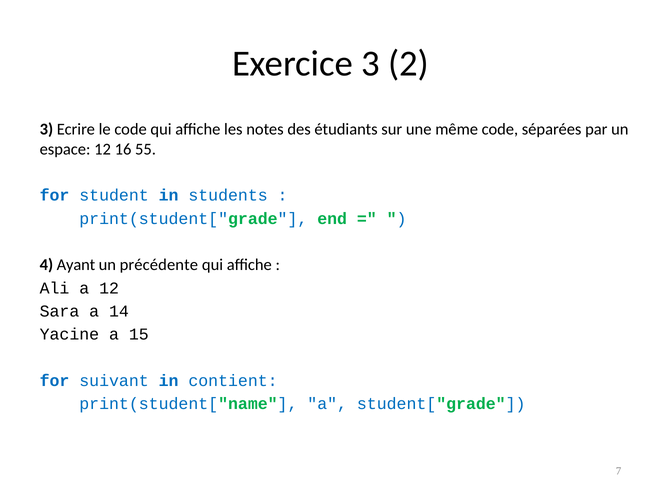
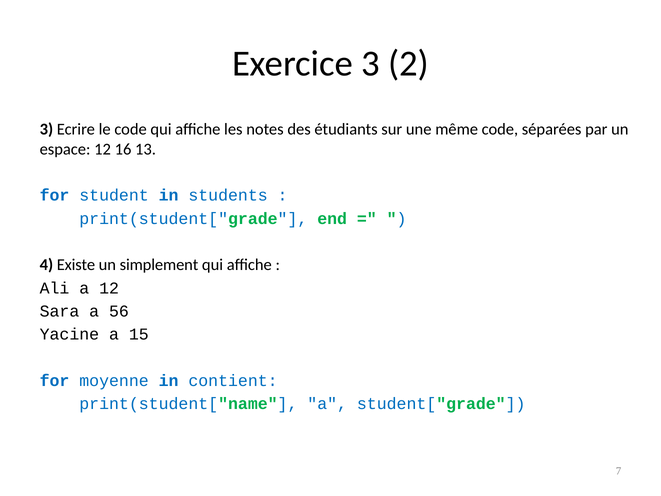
55: 55 -> 13 (146, 149)
Ayant: Ayant -> Existe (76, 265)
précédente: précédente -> simplement (159, 265)
14: 14 -> 56 (119, 311)
suivant: suivant -> moyenne (114, 381)
